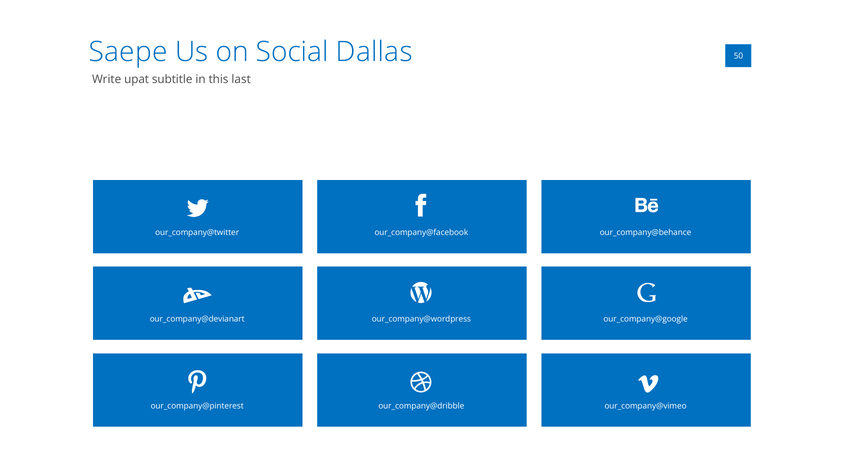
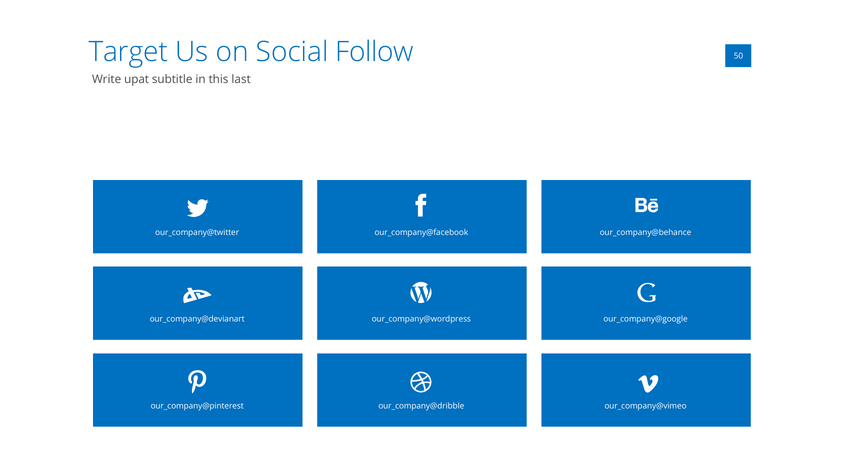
Saepe: Saepe -> Target (128, 52)
Dallas: Dallas -> Follow (375, 52)
